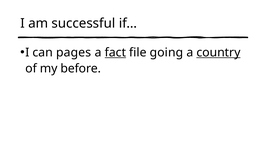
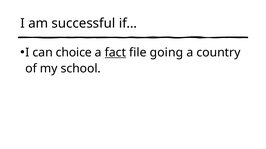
pages: pages -> choice (74, 53)
country underline: present -> none (218, 53)
before: before -> school (81, 69)
